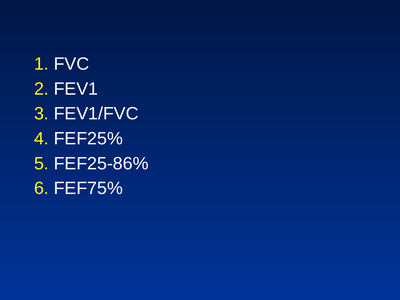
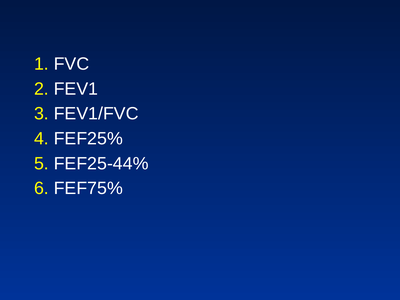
FEF25-86%: FEF25-86% -> FEF25-44% (101, 164)
